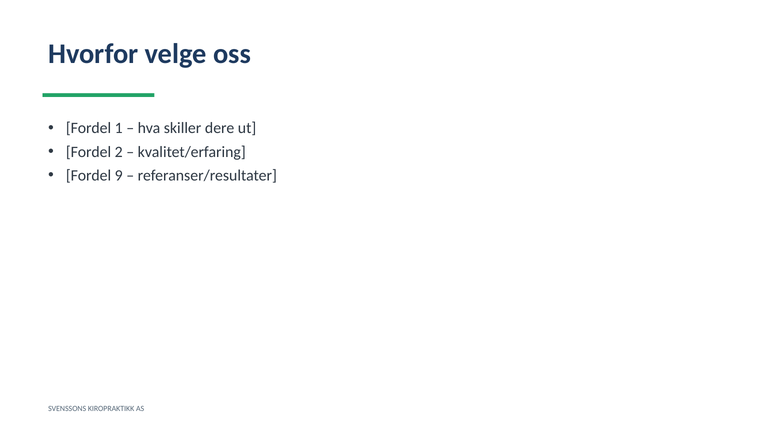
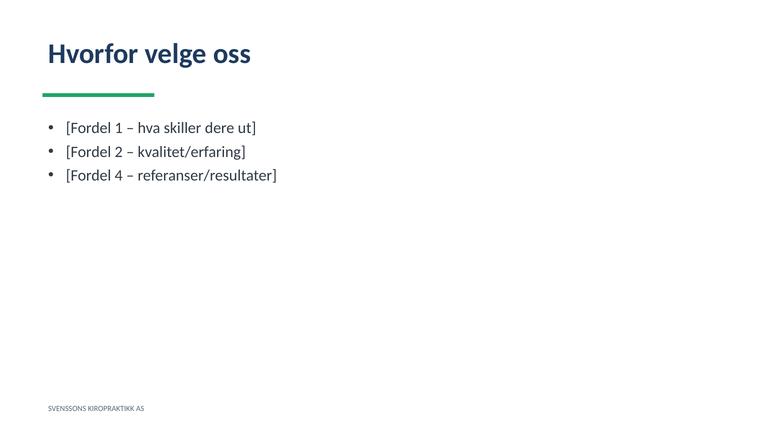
9: 9 -> 4 (119, 176)
